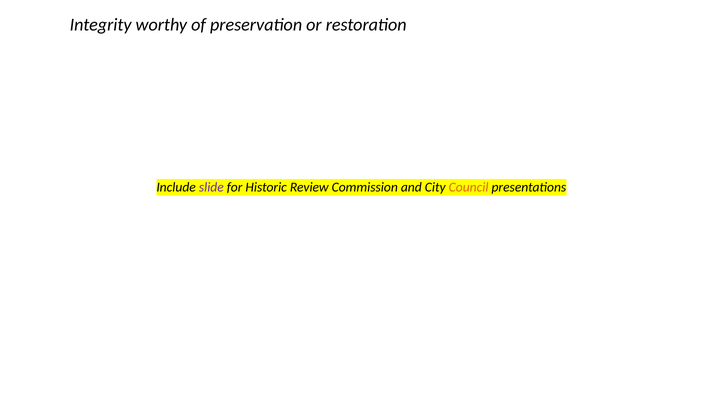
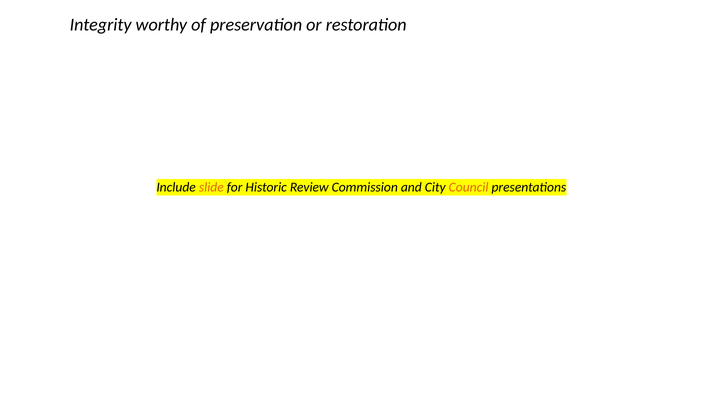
slide colour: purple -> orange (211, 187)
